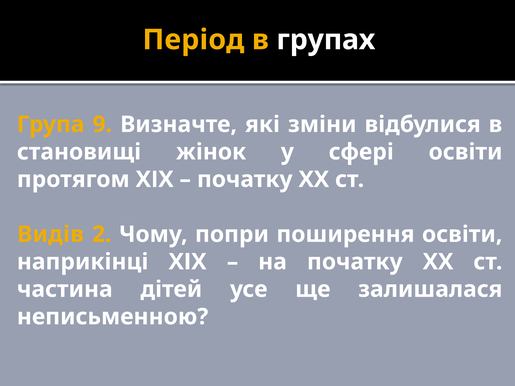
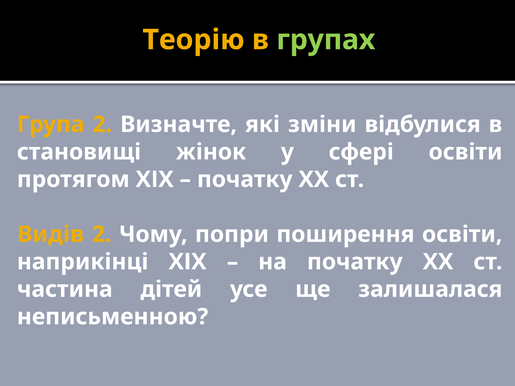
Період: Період -> Теорію (194, 40)
групах colour: white -> light green (326, 40)
Група 9: 9 -> 2 (102, 125)
